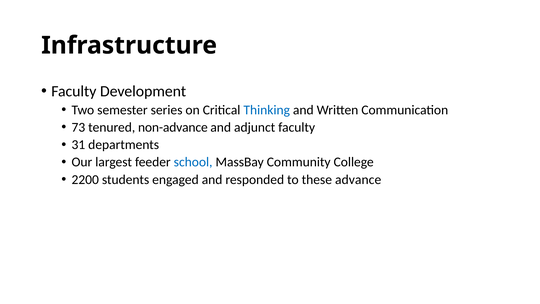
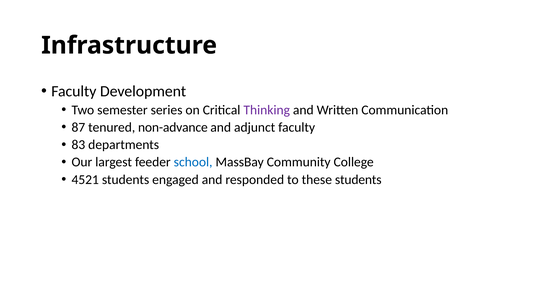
Thinking colour: blue -> purple (267, 110)
73: 73 -> 87 (78, 127)
31: 31 -> 83 (78, 145)
2200: 2200 -> 4521 (85, 179)
these advance: advance -> students (358, 179)
